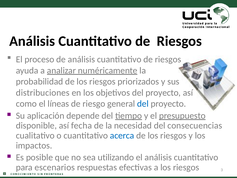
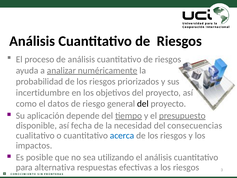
distribuciones: distribuciones -> incertidumbre (43, 93)
líneas: líneas -> datos (58, 104)
del colour: blue -> black (143, 104)
escenarios: escenarios -> alternativa (55, 167)
